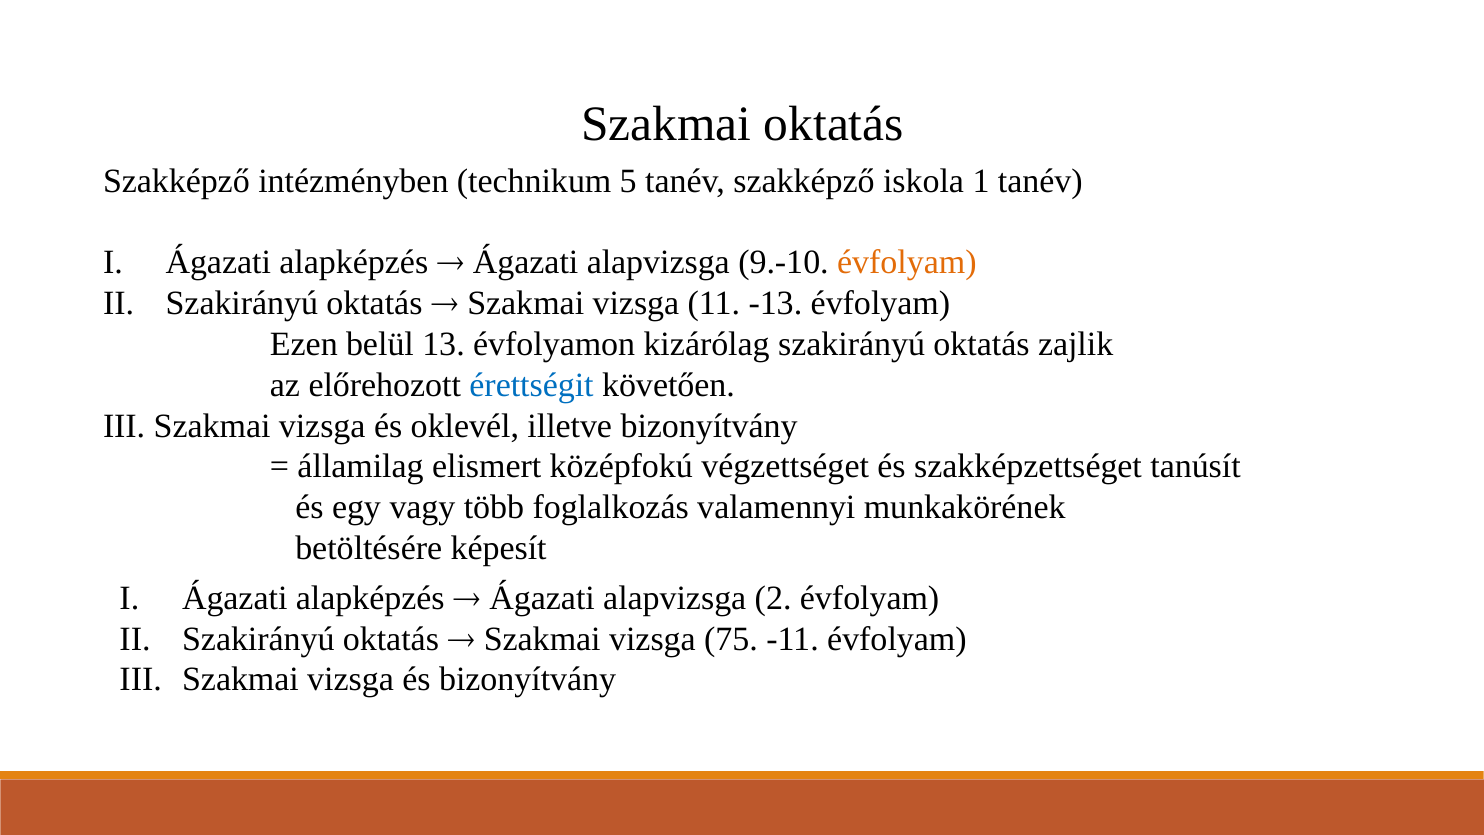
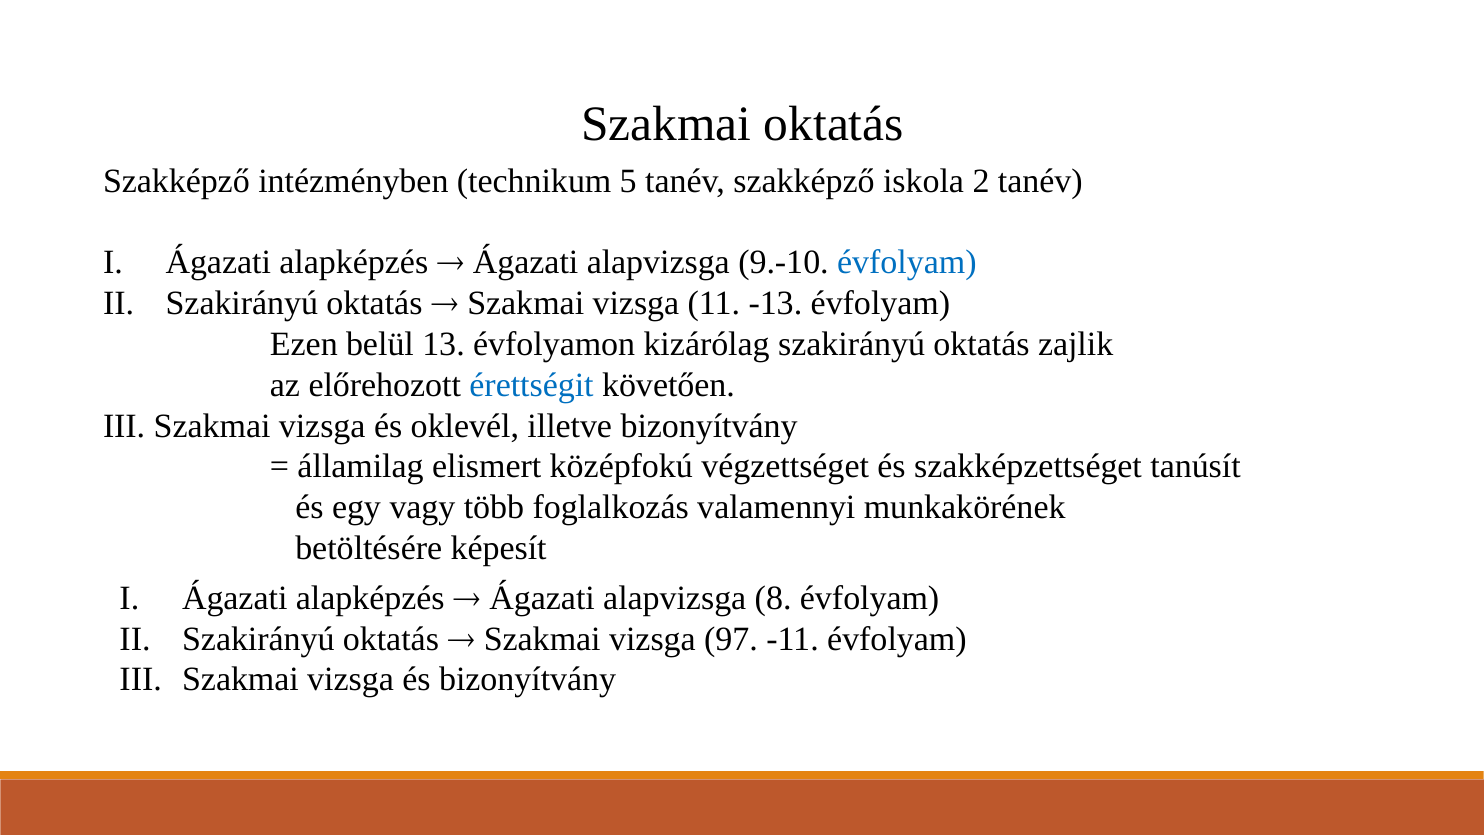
1: 1 -> 2 (981, 181)
évfolyam colour: orange -> blue (907, 263)
2: 2 -> 8 (773, 598)
75: 75 -> 97 (731, 639)
